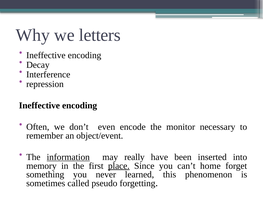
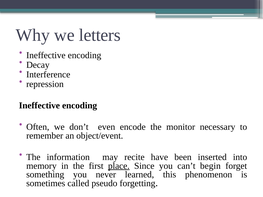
information underline: present -> none (68, 157)
really: really -> recite (134, 157)
home: home -> begin (210, 166)
